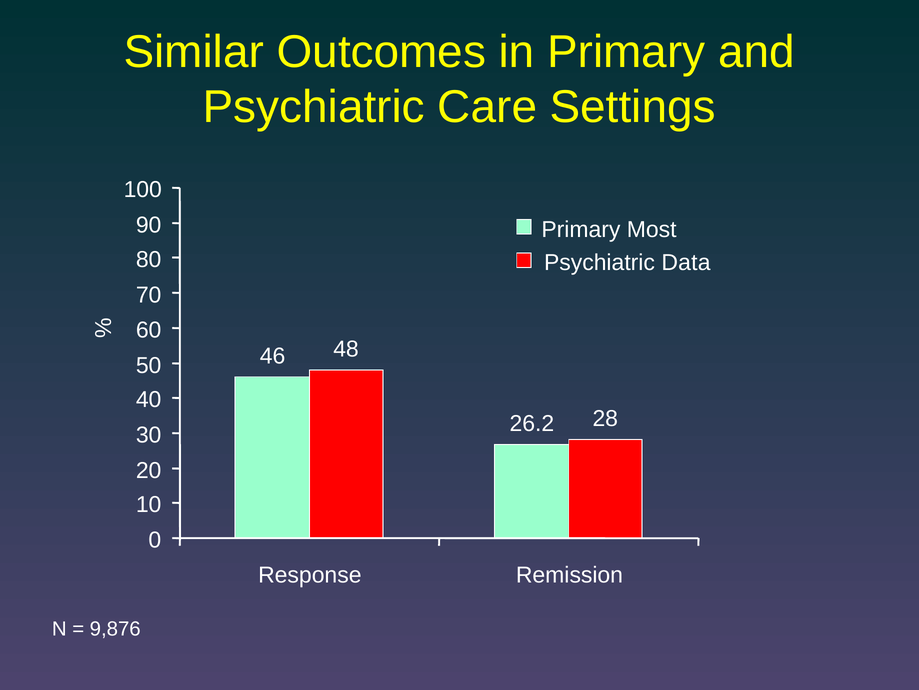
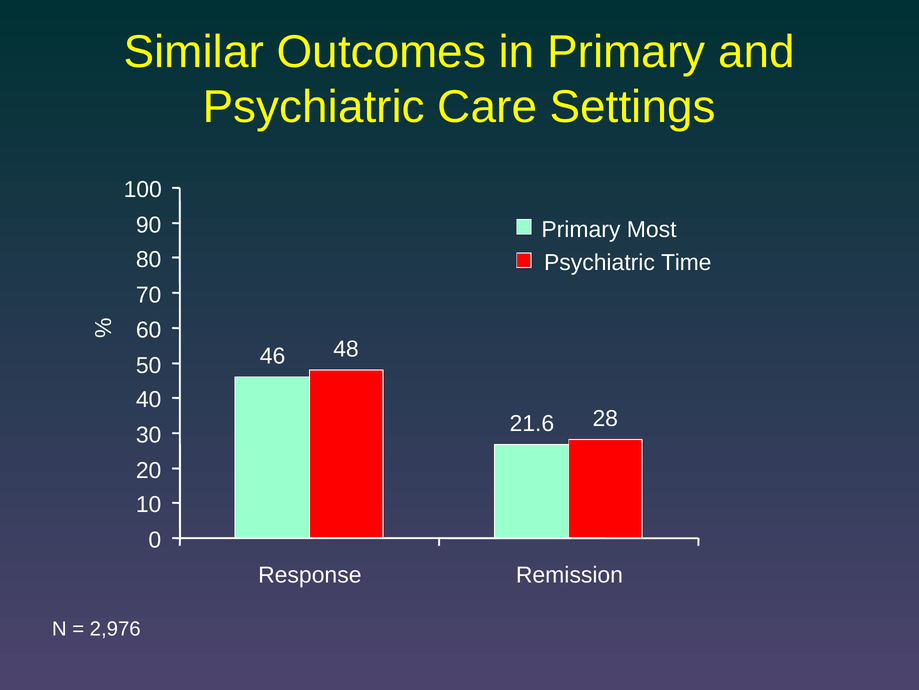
Data: Data -> Time (686, 263)
26.2: 26.2 -> 21.6 (532, 423)
9,876: 9,876 -> 2,976 (115, 628)
